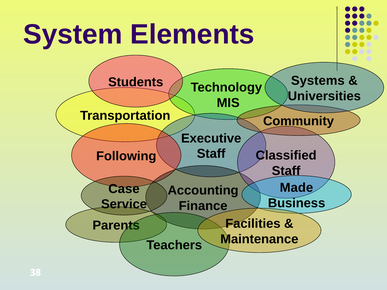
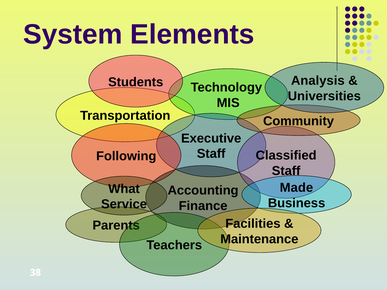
Systems: Systems -> Analysis (318, 81)
Case: Case -> What (124, 189)
